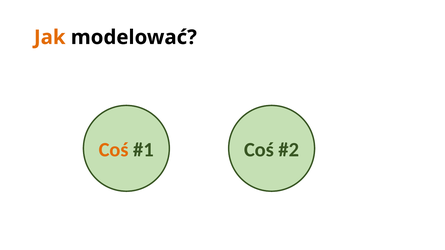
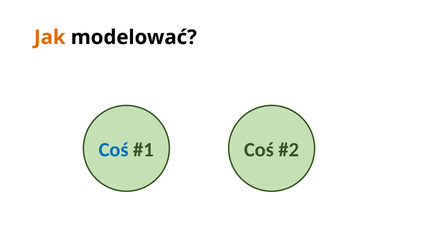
Coś colour: orange -> blue (114, 150)
